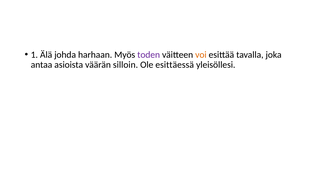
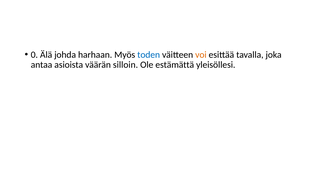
1: 1 -> 0 (34, 55)
toden colour: purple -> blue (149, 55)
esittäessä: esittäessä -> estämättä (175, 65)
